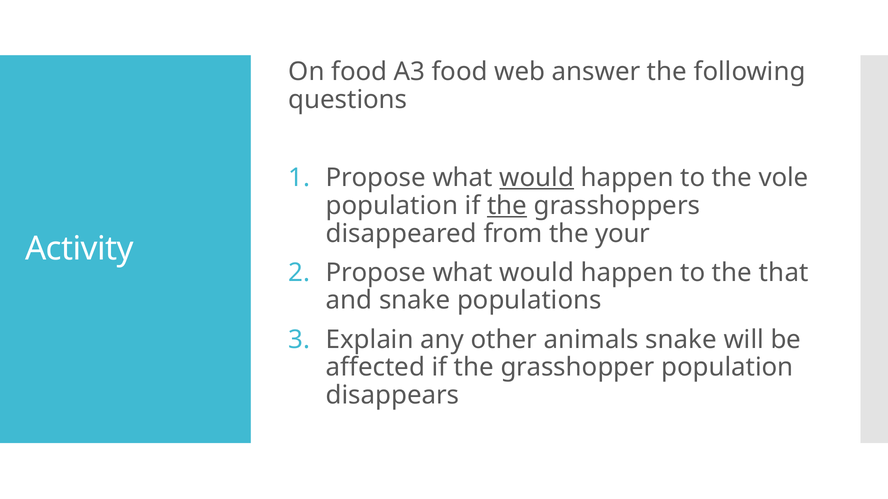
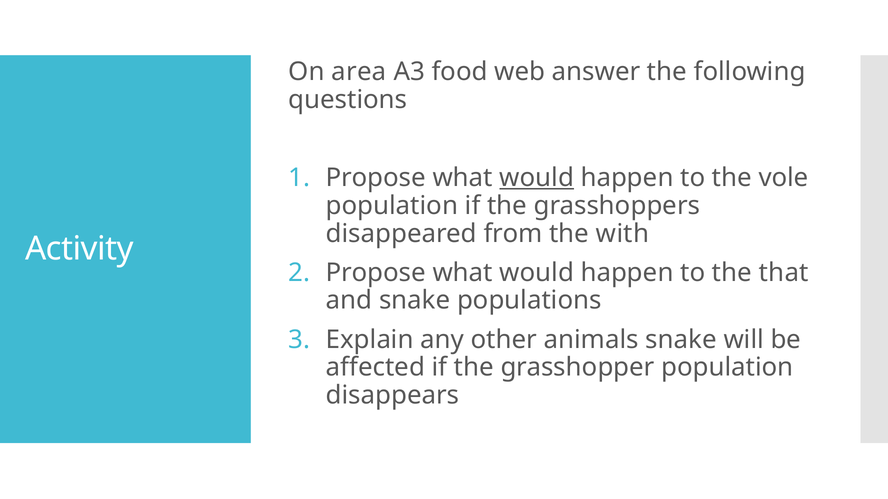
On food: food -> area (359, 72)
the underline: present -> none (507, 206)
your: your -> with (623, 234)
